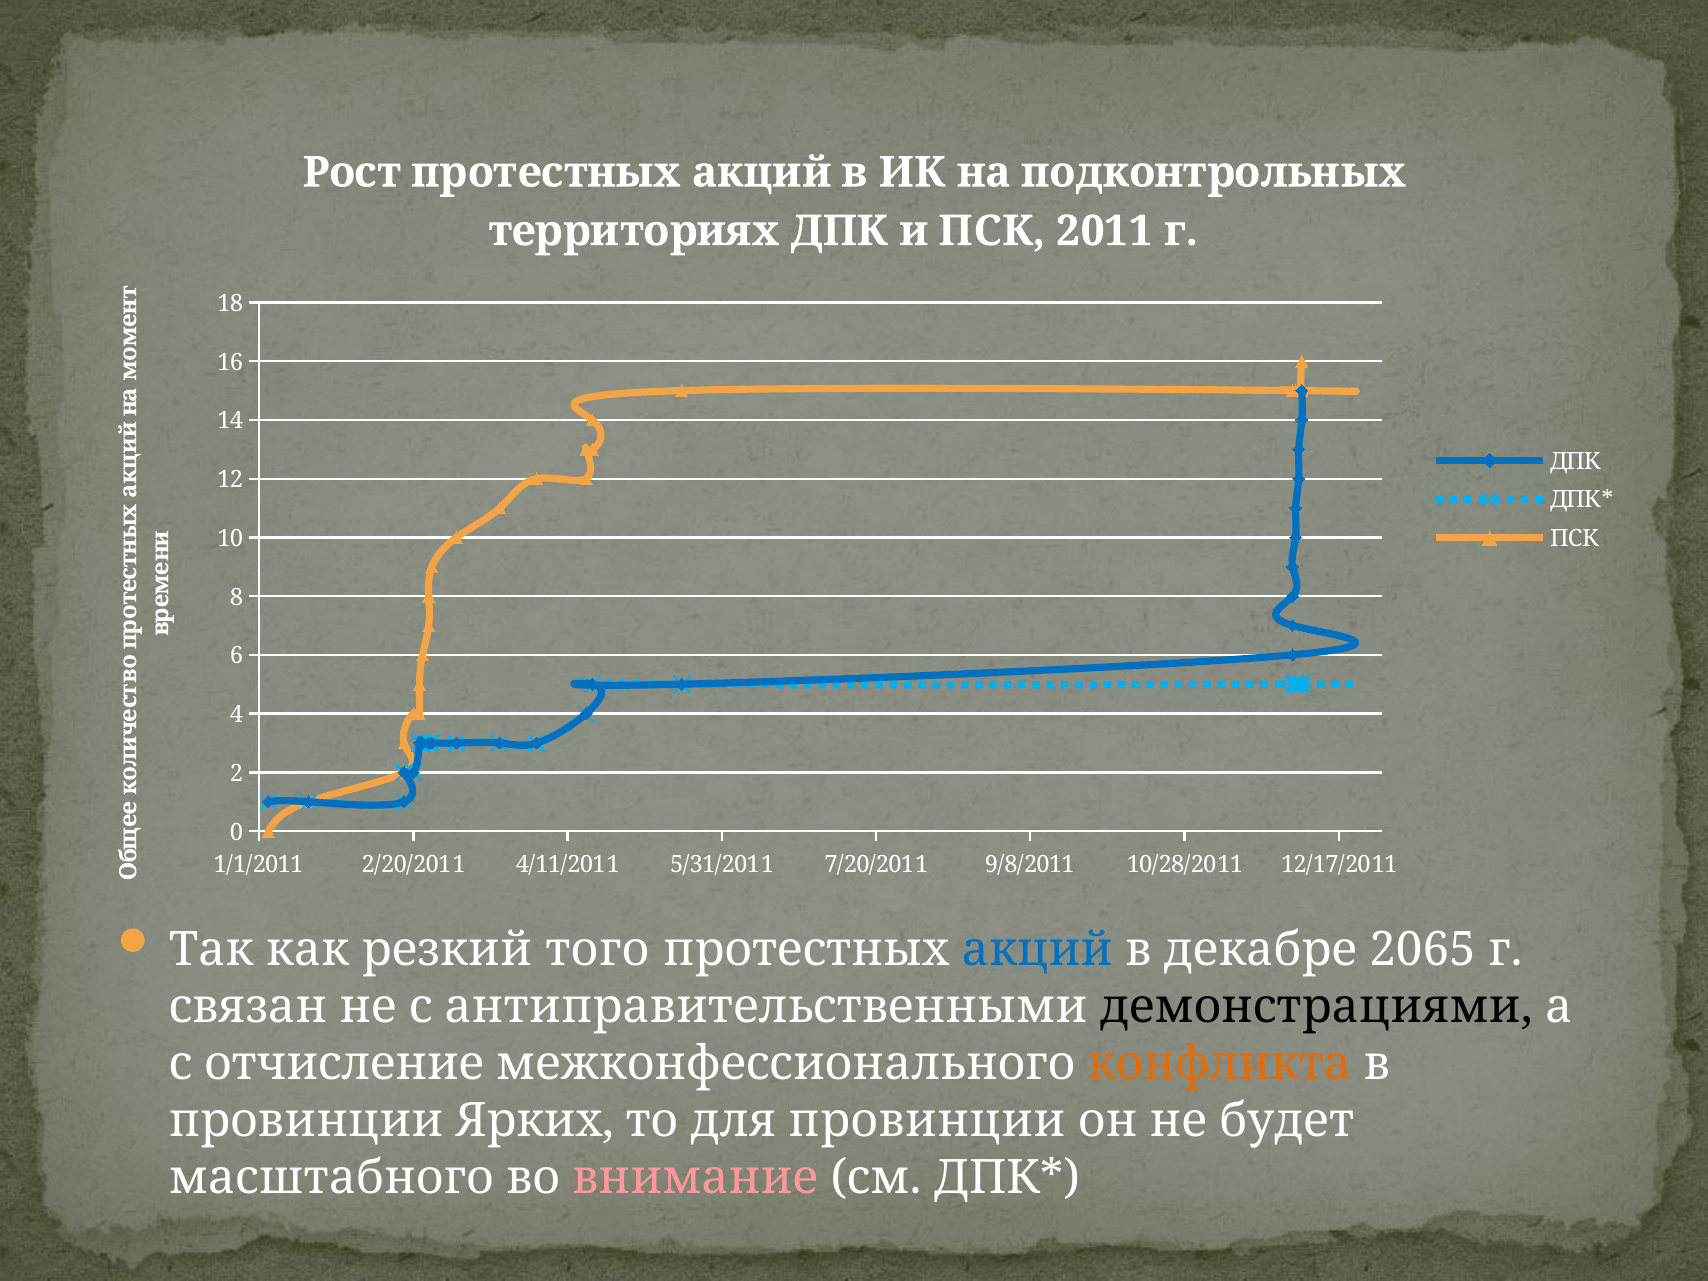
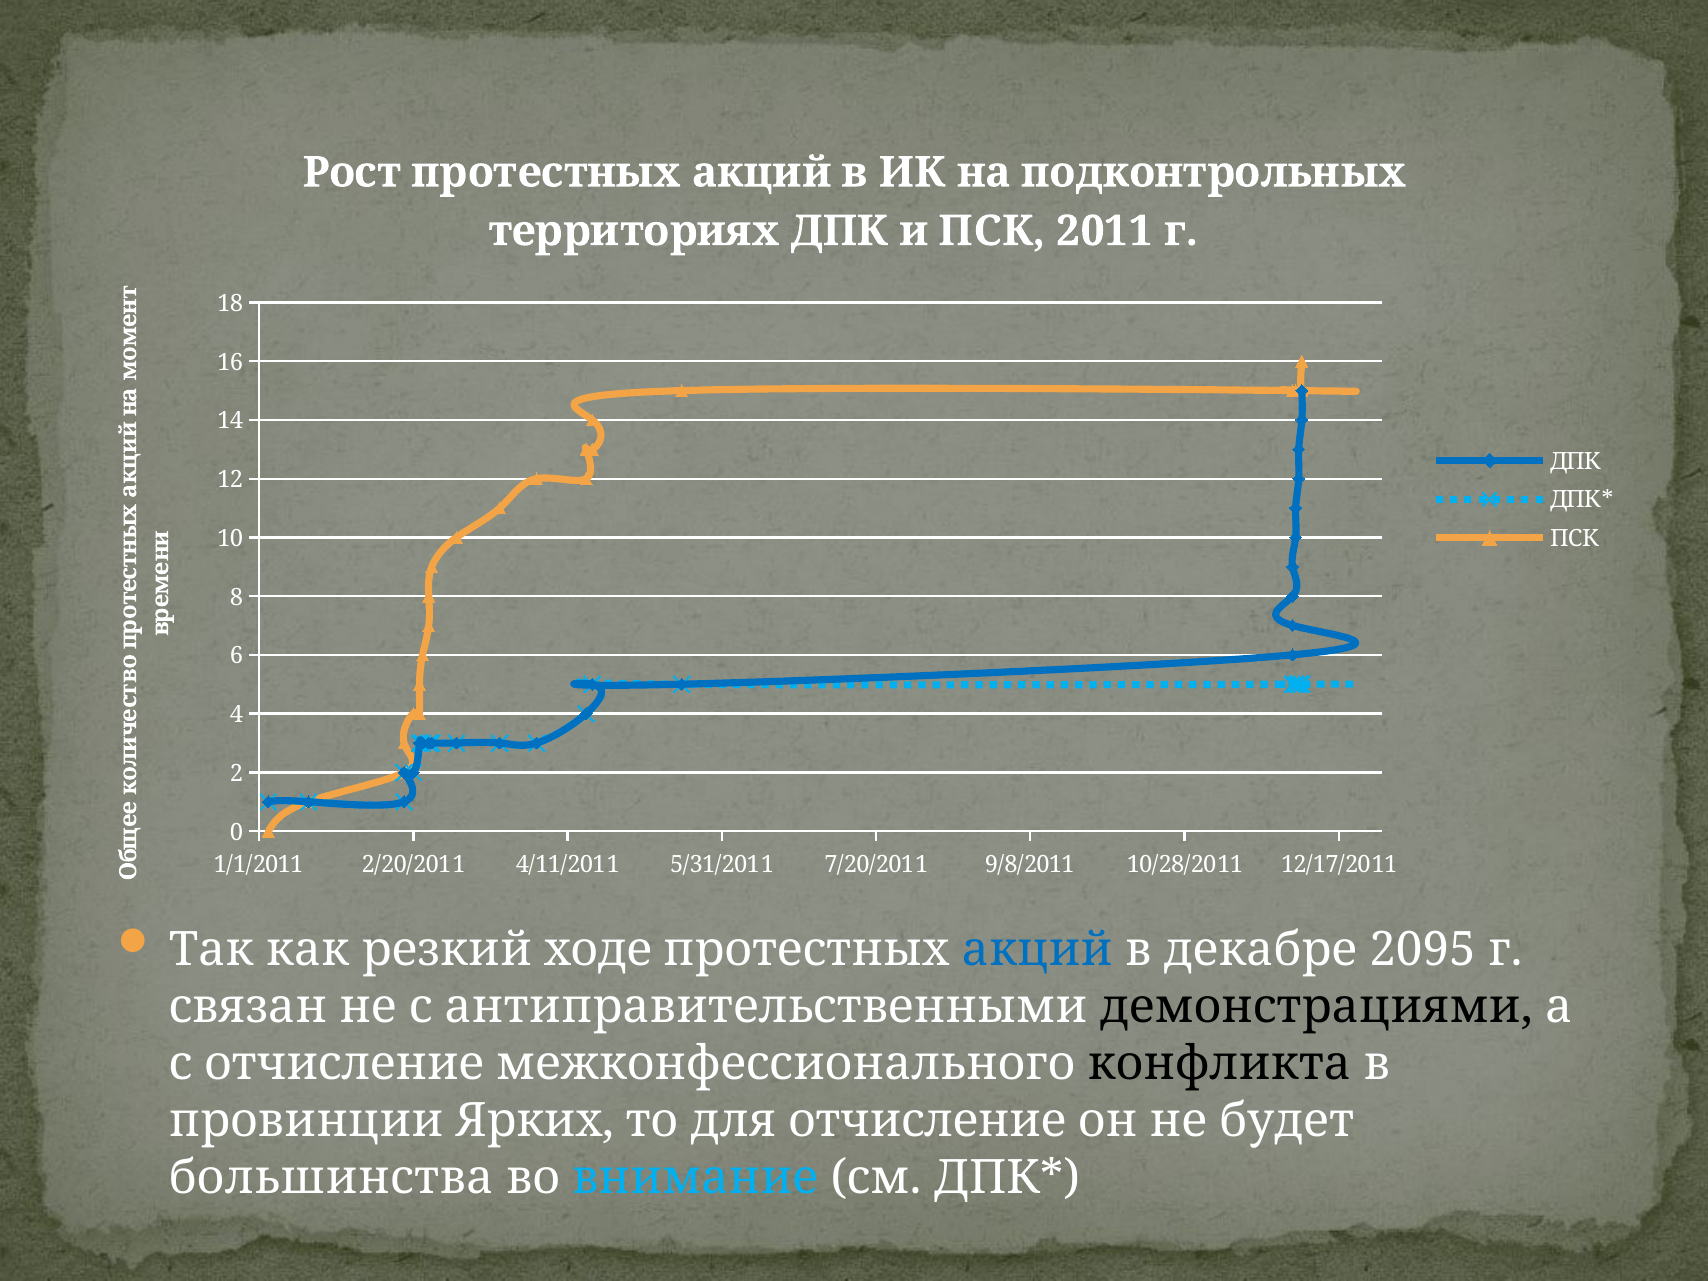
того: того -> ходе (598, 950)
2065: 2065 -> 2095 (1423, 950)
конфликта colour: orange -> black (1219, 1064)
для провинции: провинции -> отчисление (927, 1121)
масштабного: масштабного -> большинства (331, 1178)
внимание colour: pink -> light blue (695, 1178)
